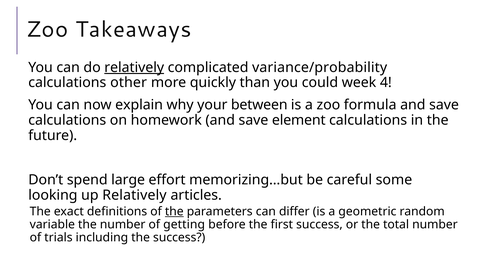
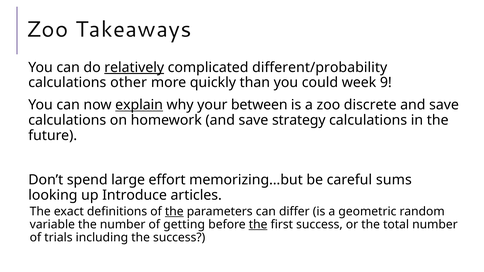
variance/probability: variance/probability -> different/probability (320, 67)
4: 4 -> 9 (386, 83)
explain underline: none -> present (139, 105)
formula: formula -> discrete (370, 105)
element: element -> strategy (299, 120)
some: some -> sums (394, 180)
up Relatively: Relatively -> Introduce (135, 195)
the underline: none -> present (258, 225)
